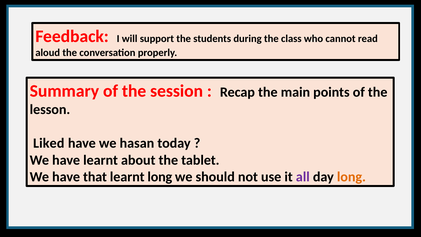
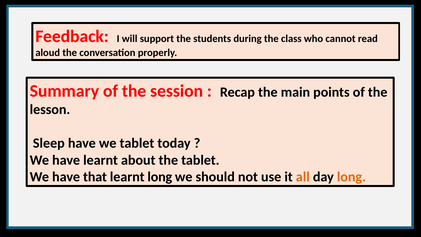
Liked: Liked -> Sleep (49, 143)
we hasan: hasan -> tablet (137, 143)
all colour: purple -> orange (303, 177)
